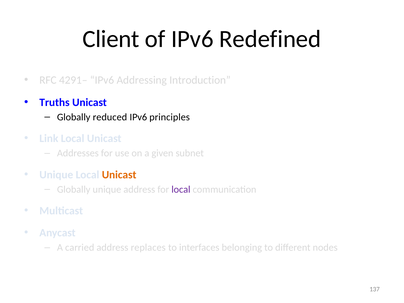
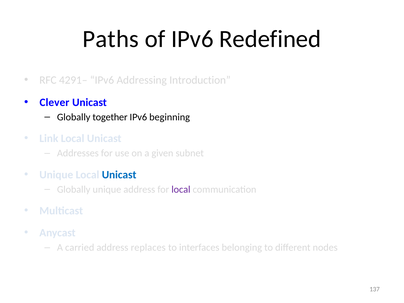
Client: Client -> Paths (111, 39)
Truths: Truths -> Clever (54, 102)
reduced: reduced -> together (110, 117)
principles: principles -> beginning (170, 117)
Unicast colour: orange -> blue (119, 175)
